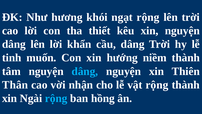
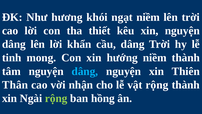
ngạt rộng: rộng -> niềm (148, 17)
muốn: muốn -> mong (41, 58)
rộng colour: light blue -> light green (56, 98)
